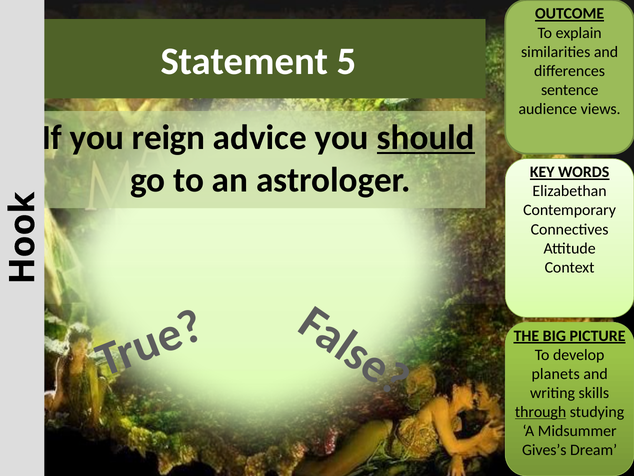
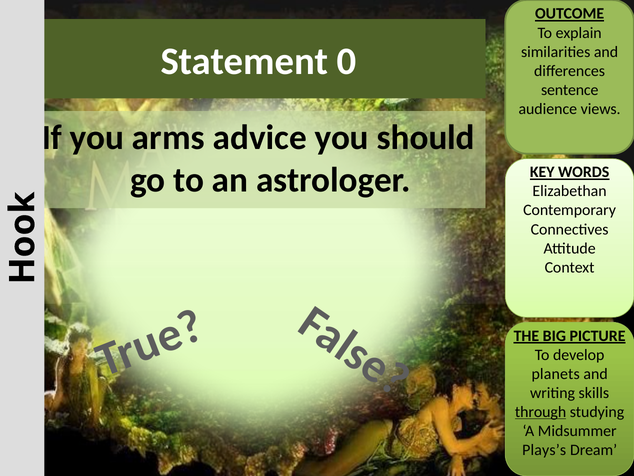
5: 5 -> 0 (347, 61)
reign: reign -> arms (168, 138)
should underline: present -> none (426, 138)
Gives’s: Gives’s -> Plays’s (544, 450)
